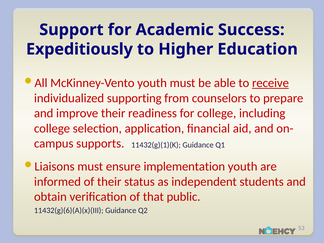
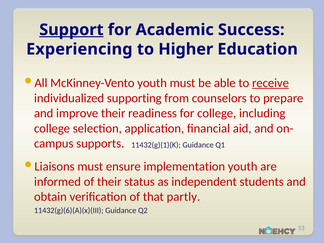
Support underline: none -> present (71, 30)
Expeditiously: Expeditiously -> Experiencing (79, 49)
public: public -> partly (183, 197)
